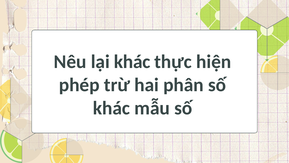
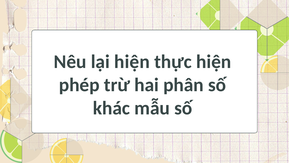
lại khác: khác -> hiện (132, 62)
